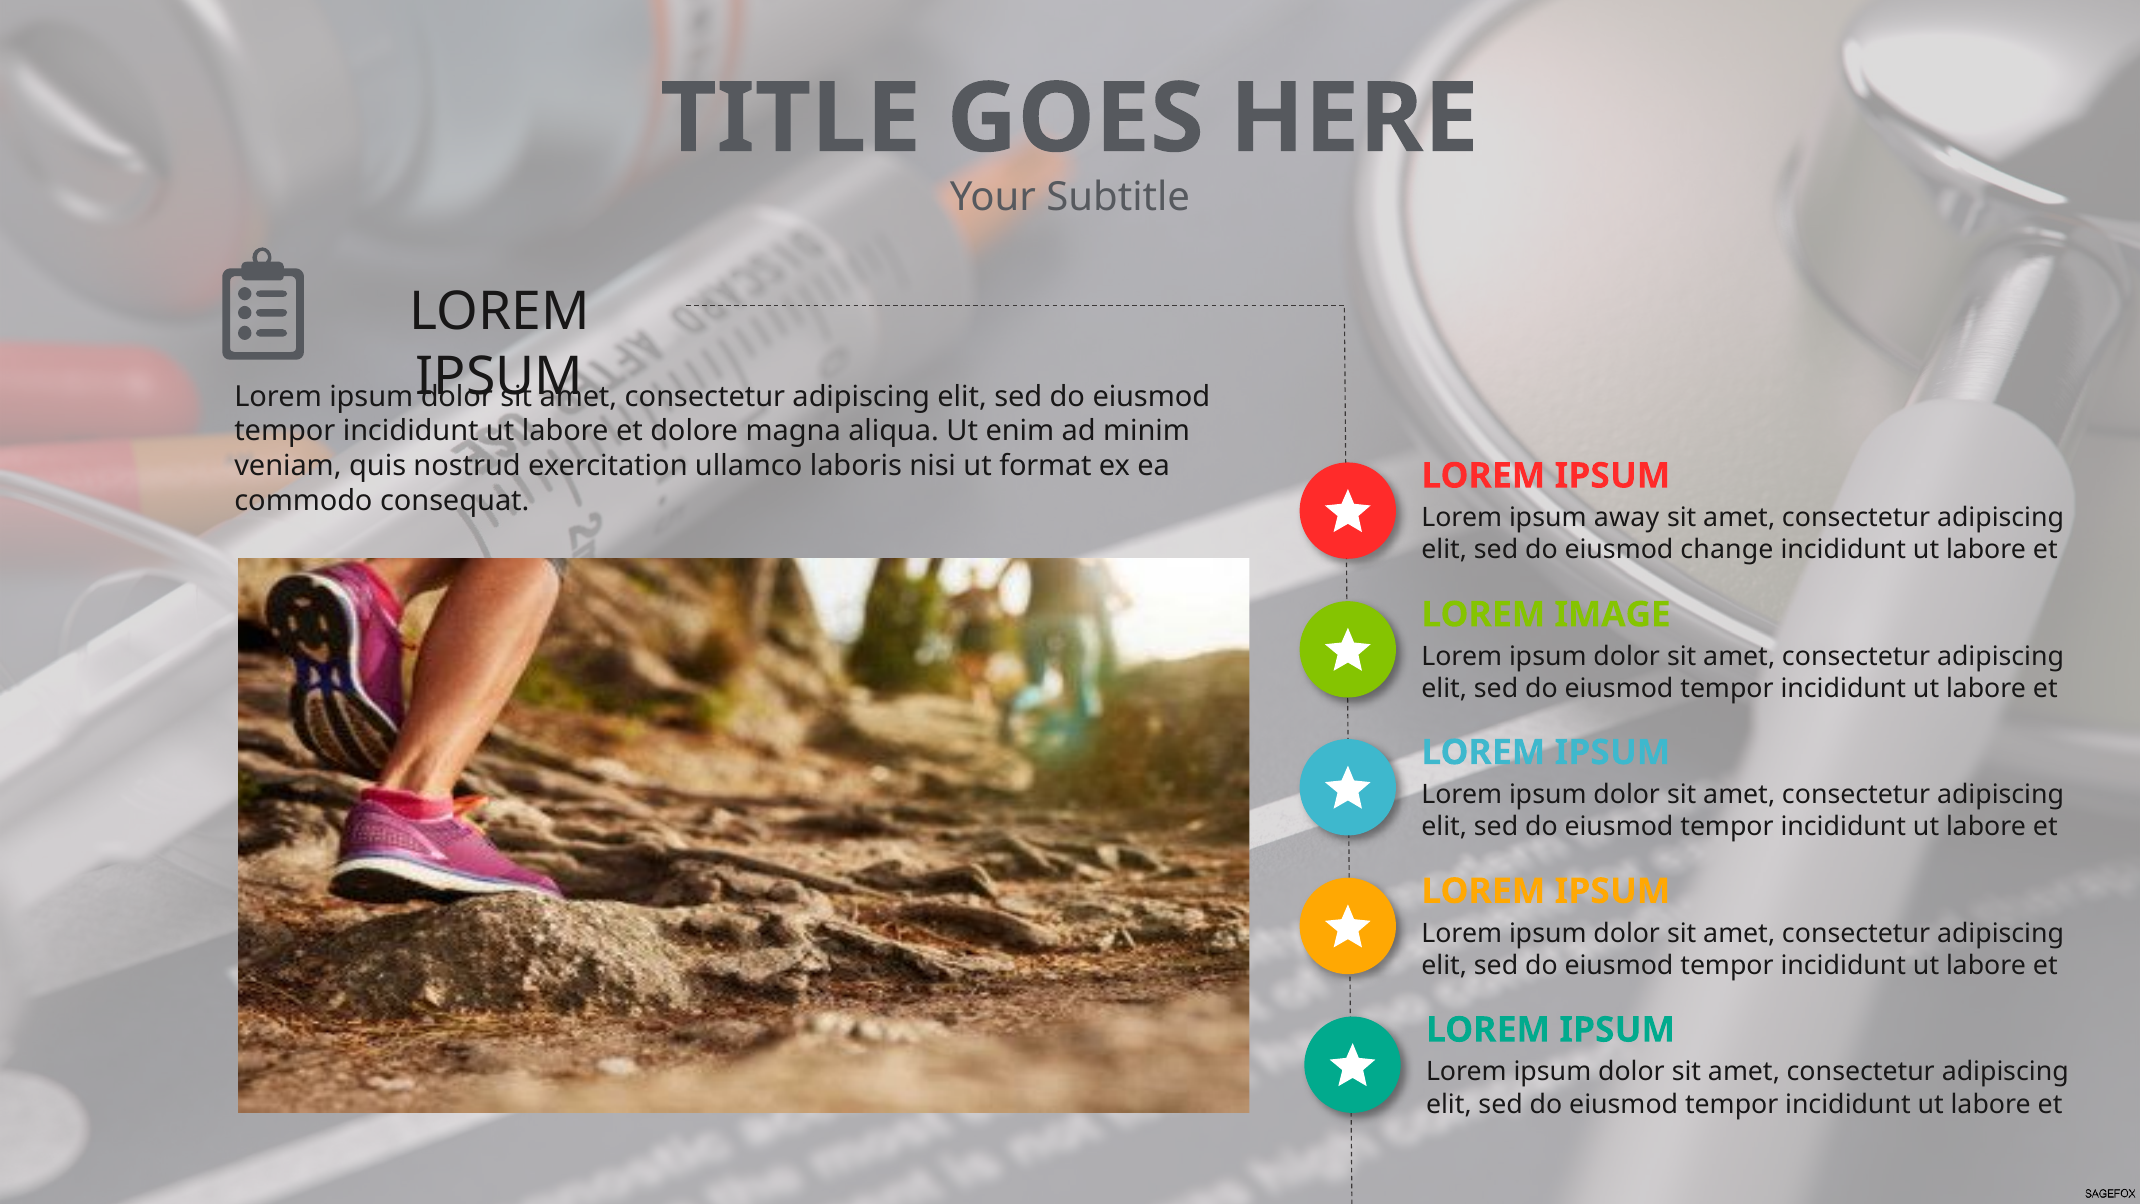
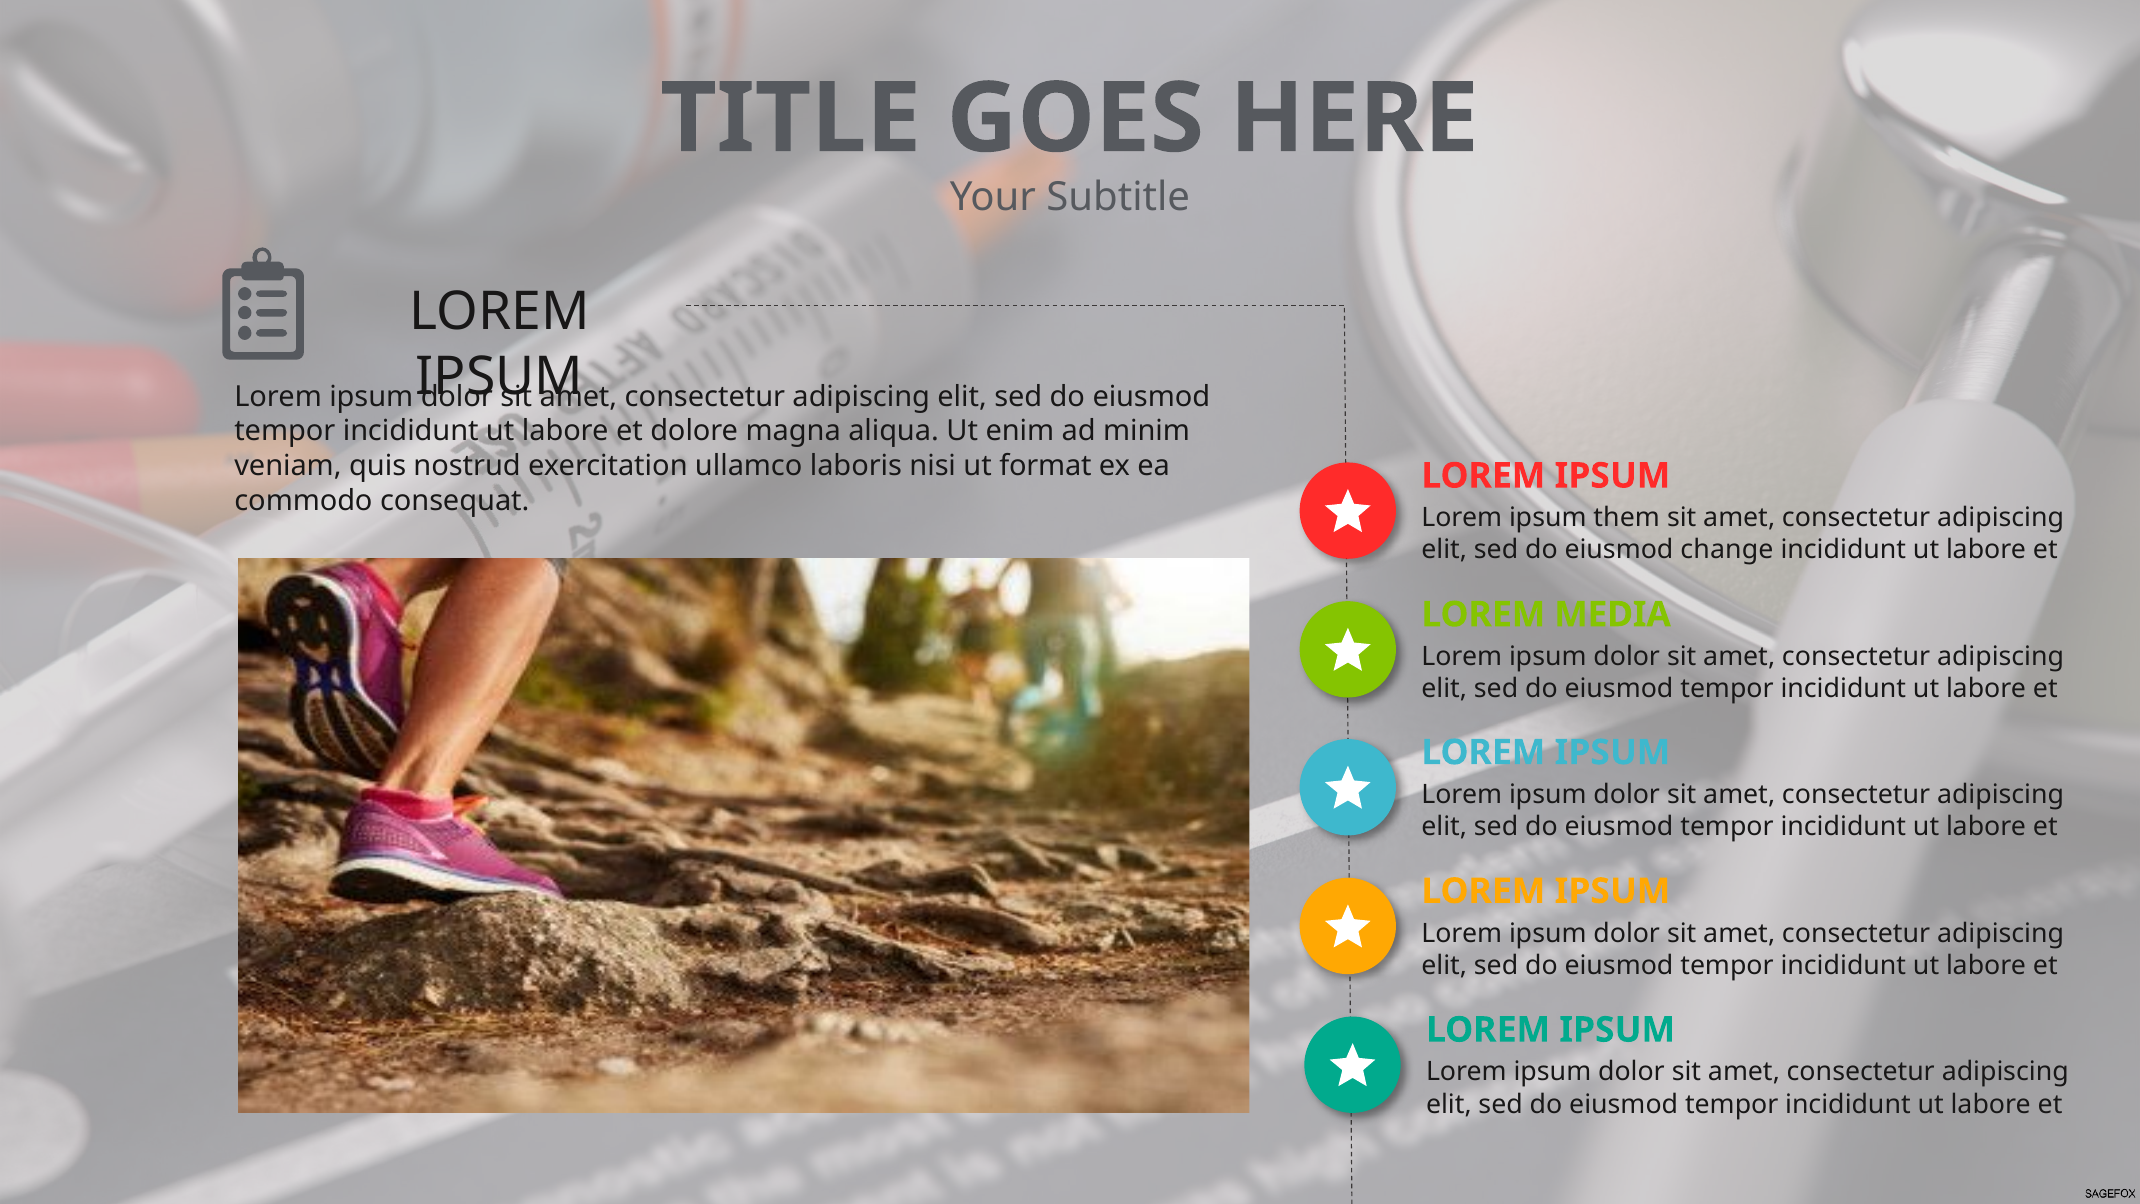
away: away -> them (1627, 518)
IMAGE: IMAGE -> MEDIA (1613, 614)
